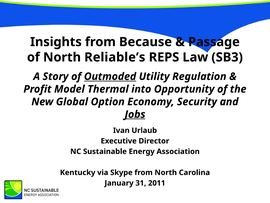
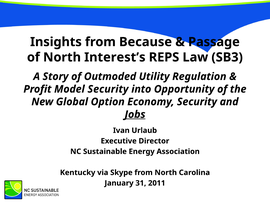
Reliable’s: Reliable’s -> Interest’s (115, 57)
Outmoded underline: present -> none (110, 76)
Model Thermal: Thermal -> Security (108, 89)
